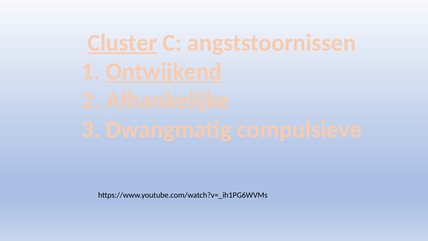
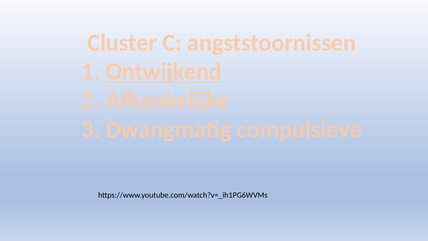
Cluster underline: present -> none (122, 43)
